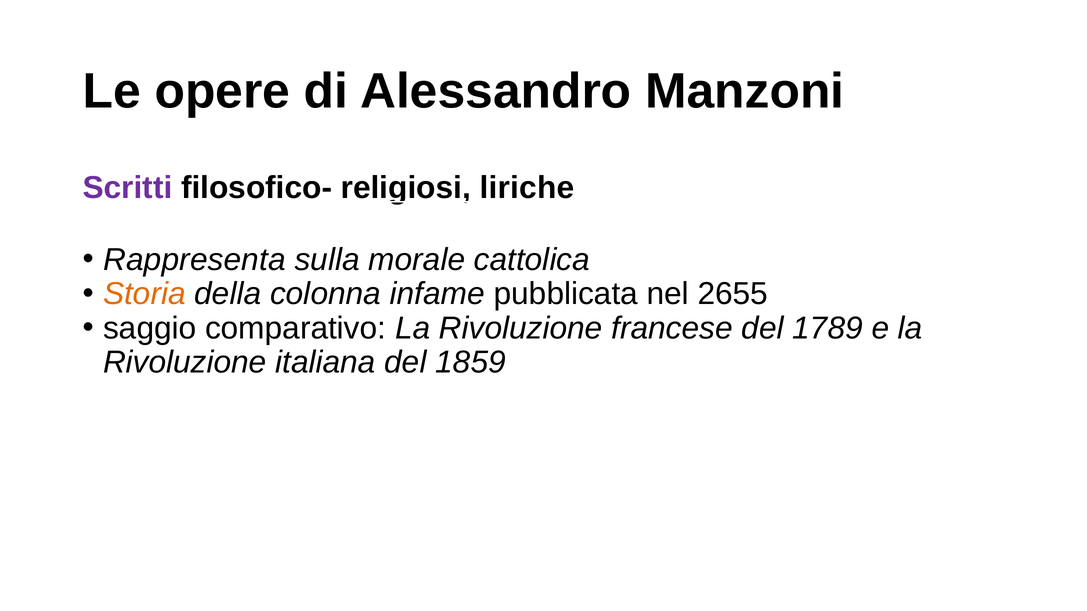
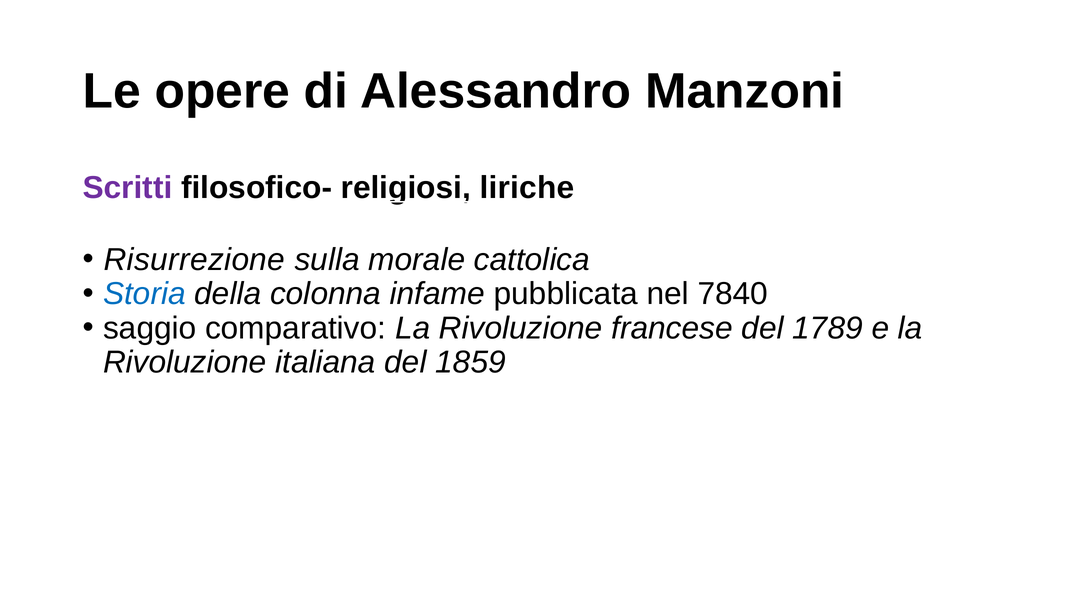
Rappresenta: Rappresenta -> Risurrezione (194, 260)
Storia colour: orange -> blue (144, 294)
2655: 2655 -> 7840 (733, 294)
